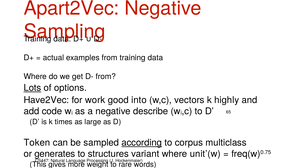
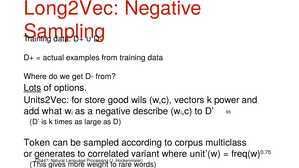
Apart2Vec: Apart2Vec -> Long2Vec (71, 8)
Have2Vec: Have2Vec -> Units2Vec (46, 100)
work: work -> store (95, 100)
into: into -> wils (139, 100)
highly: highly -> power (227, 100)
code: code -> what (52, 111)
according underline: present -> none (142, 143)
structures: structures -> correlated (108, 154)
